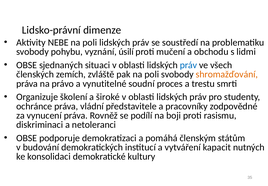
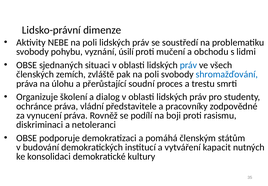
shromažďování colour: orange -> blue (227, 74)
právo: právo -> úlohu (63, 83)
vynutitelné: vynutitelné -> přerůstající (105, 83)
široké: široké -> dialog (108, 97)
